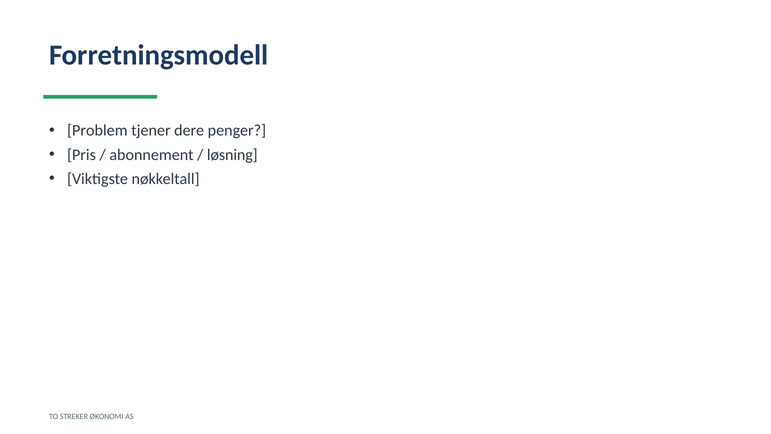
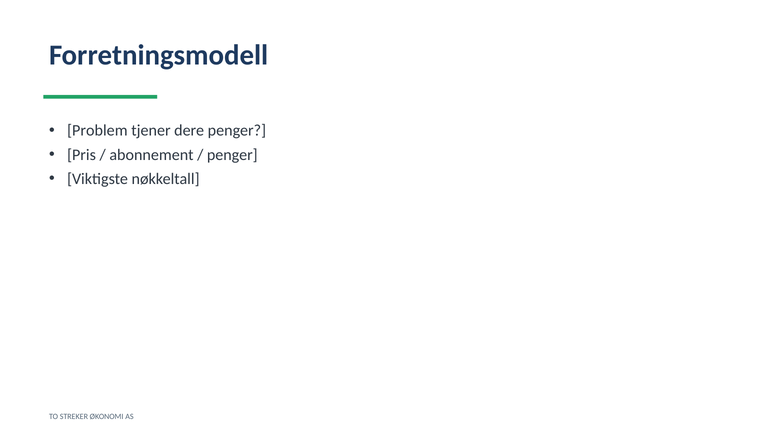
løsning: løsning -> penger (232, 155)
